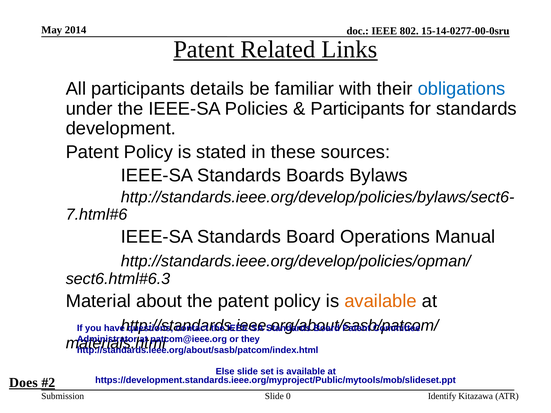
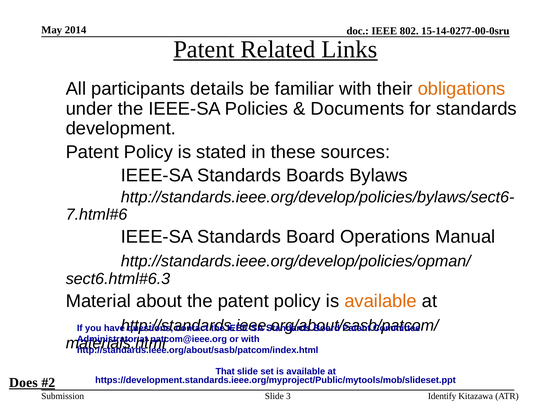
obligations colour: blue -> orange (462, 89)
Participants: Participants -> Documents (358, 109)
or they: they -> with (250, 339)
Else: Else -> That (225, 372)
0: 0 -> 3 (288, 396)
